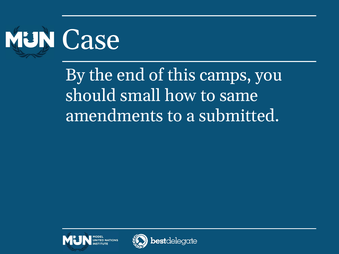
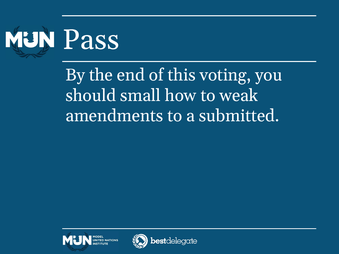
Case: Case -> Pass (91, 40)
camps: camps -> voting (225, 75)
same: same -> weak (239, 96)
